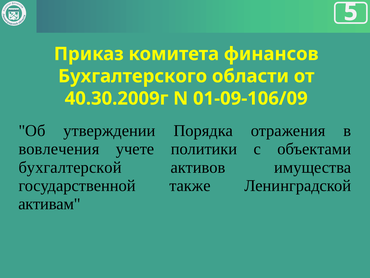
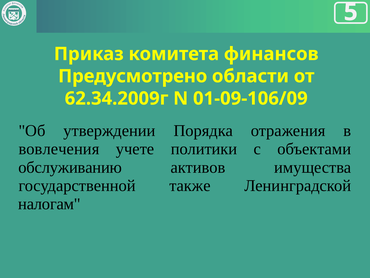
Бухгалтерского: Бухгалтерского -> Предусмотрено (133, 76)
40.30.2009г: 40.30.2009г -> 62.34.2009г (117, 98)
бухгалтерской: бухгалтерской -> обслуживанию (70, 167)
активам: активам -> налогам (49, 204)
